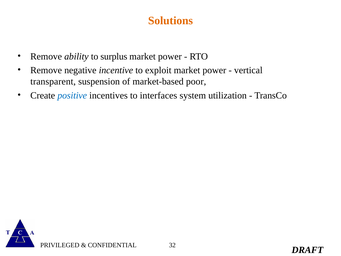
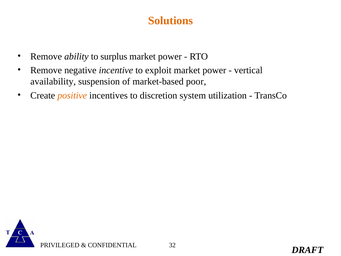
transparent: transparent -> availability (53, 82)
positive colour: blue -> orange (72, 95)
interfaces: interfaces -> discretion (159, 95)
